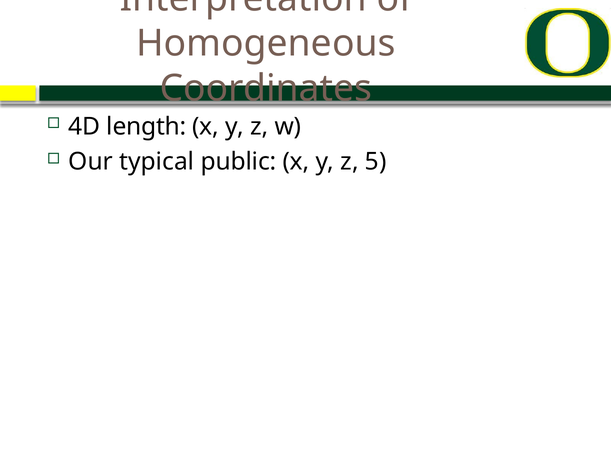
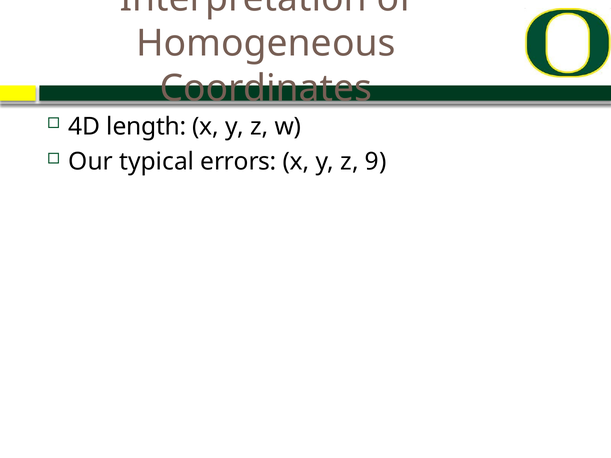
public: public -> errors (238, 162)
5: 5 -> 9 (376, 162)
